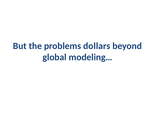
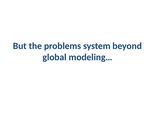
dollars: dollars -> system (97, 46)
